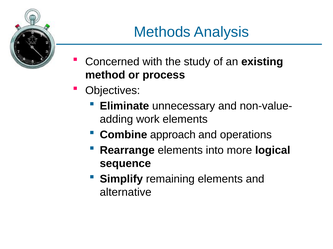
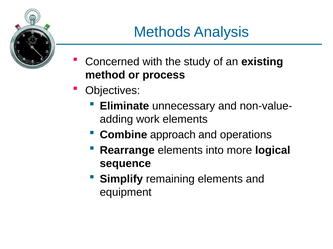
alternative: alternative -> equipment (126, 193)
